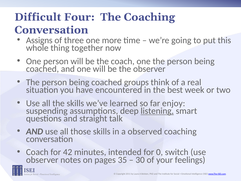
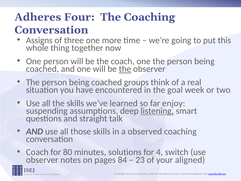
Difficult: Difficult -> Adheres (38, 17)
the underline: none -> present (125, 69)
best: best -> goal (175, 90)
42: 42 -> 80 (68, 152)
intended: intended -> solutions (125, 152)
0: 0 -> 4 (159, 152)
35: 35 -> 84 (122, 160)
30: 30 -> 23 (140, 160)
feelings: feelings -> aligned (190, 160)
